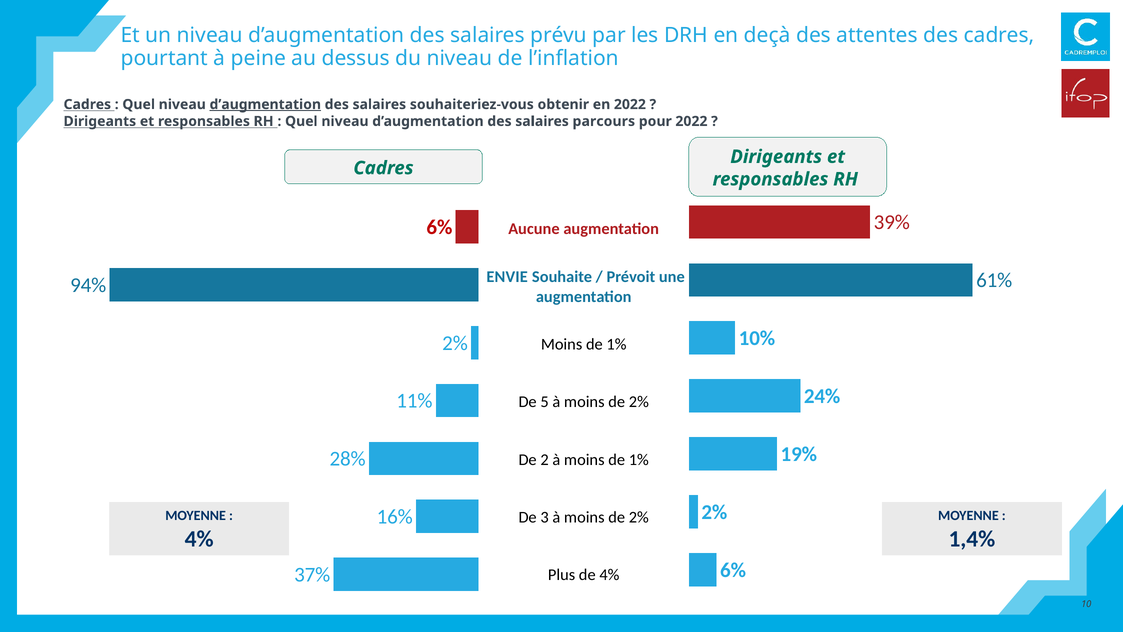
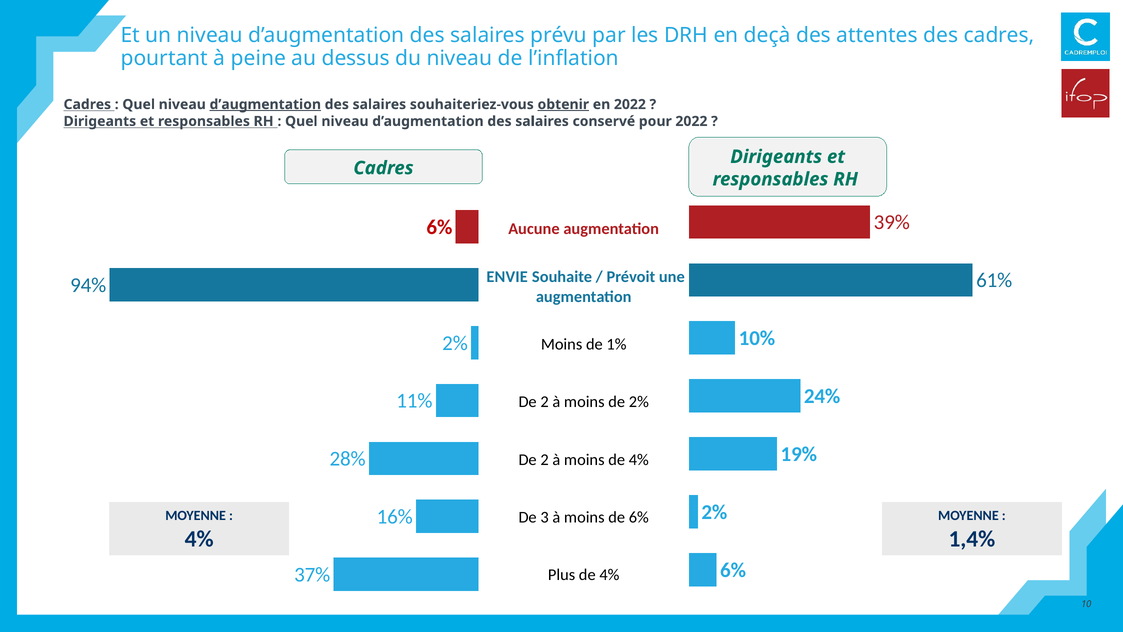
obtenir underline: none -> present (563, 104)
parcours: parcours -> conservé (604, 121)
5: 5 -> 2 (545, 402)
à moins de 1%: 1% -> 4% (639, 459)
2%: 2% -> 6% (639, 517)
